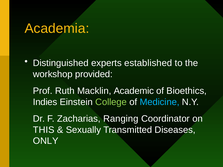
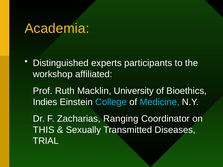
established: established -> participants (148, 63)
provided: provided -> affiliated (94, 74)
Academic: Academic -> University (134, 91)
College colour: light green -> light blue (111, 102)
ONLY: ONLY -> TRIAL (46, 141)
